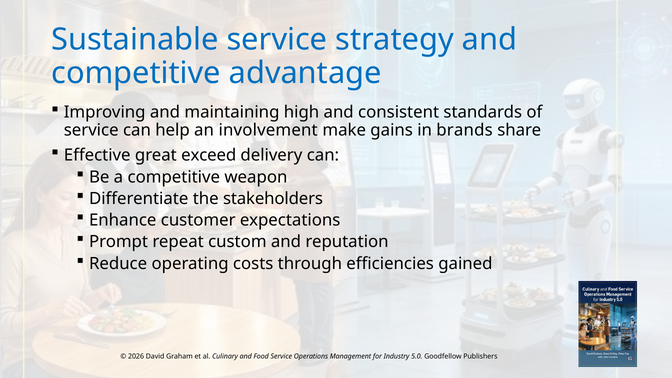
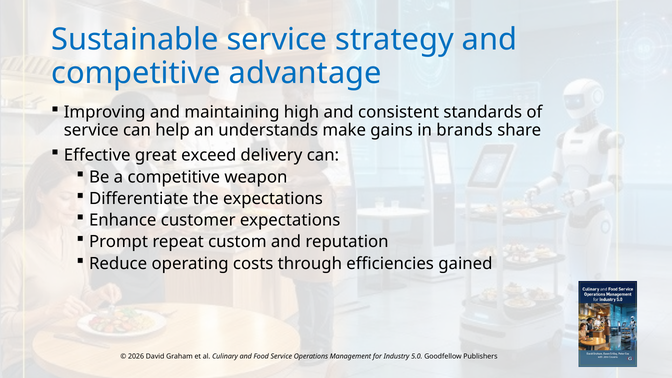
involvement: involvement -> understands (268, 130)
the stakeholders: stakeholders -> expectations (273, 199)
